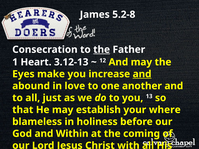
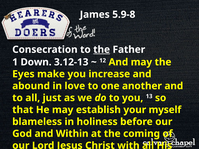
5.2-8: 5.2-8 -> 5.9-8 (124, 15)
Heart: Heart -> Down (36, 62)
and underline: present -> none (142, 74)
where: where -> myself (165, 110)
